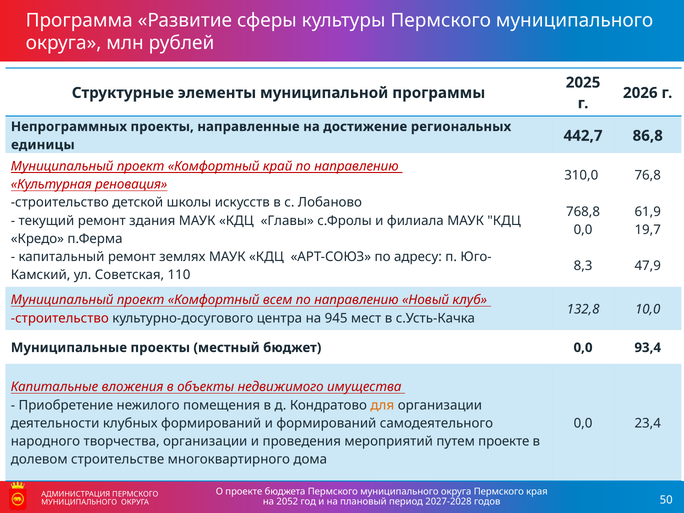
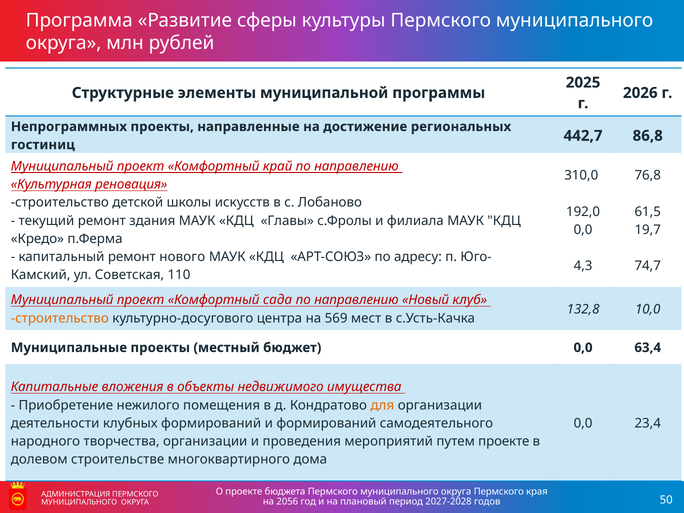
единицы: единицы -> гостиниц (43, 145)
768,8: 768,8 -> 192,0 (583, 212)
61,9: 61,9 -> 61,5 (648, 212)
землях: землях -> нового (182, 257)
8,3: 8,3 -> 4,3 (583, 266)
47,9: 47,9 -> 74,7 (648, 266)
всем: всем -> сада (278, 300)
строительство colour: red -> orange (60, 318)
945: 945 -> 569 (336, 318)
93,4: 93,4 -> 63,4 (648, 348)
2052: 2052 -> 2056 (287, 502)
